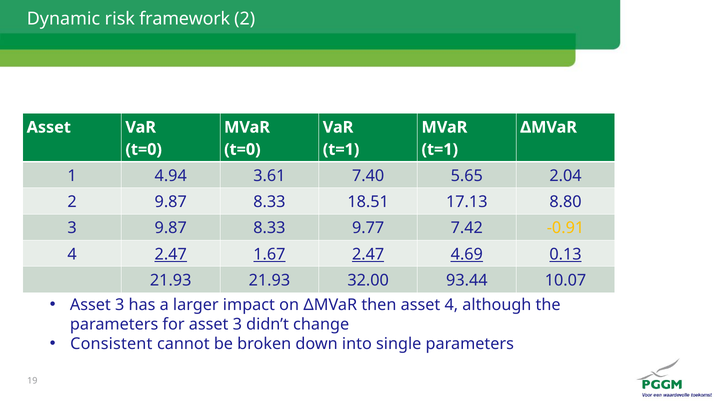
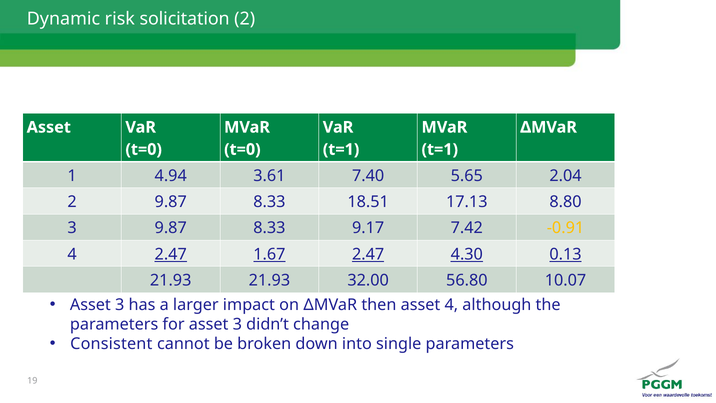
framework: framework -> solicitation (185, 19)
9.77: 9.77 -> 9.17 (368, 228)
4.69: 4.69 -> 4.30 (467, 254)
93.44: 93.44 -> 56.80 (467, 280)
